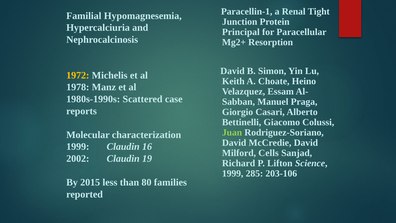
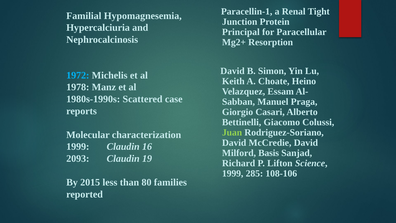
1972 colour: yellow -> light blue (78, 75)
Cells: Cells -> Basis (269, 153)
2002: 2002 -> 2093 (78, 158)
203-106: 203-106 -> 108-106 (281, 173)
